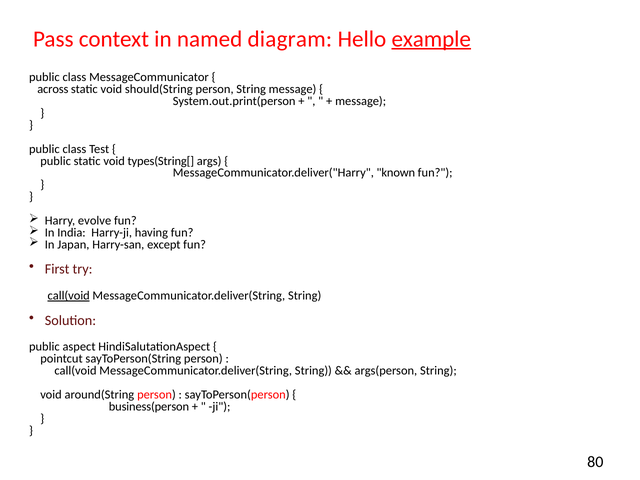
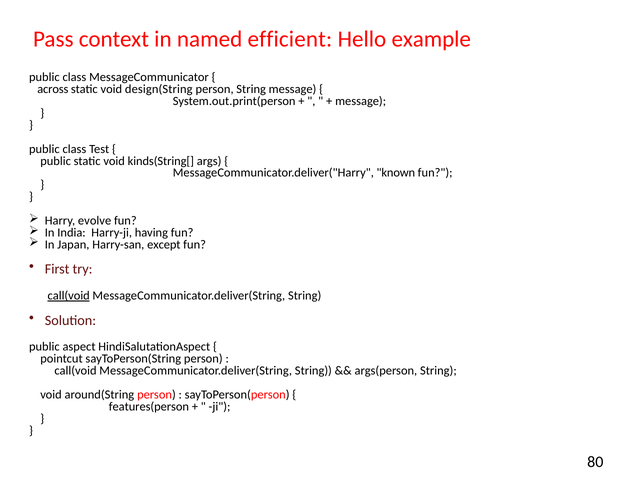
diagram: diagram -> efficient (290, 39)
example underline: present -> none (431, 39)
should(String: should(String -> design(String (159, 89)
types(String[: types(String[ -> kinds(String[ (161, 161)
business(person: business(person -> features(person (149, 407)
